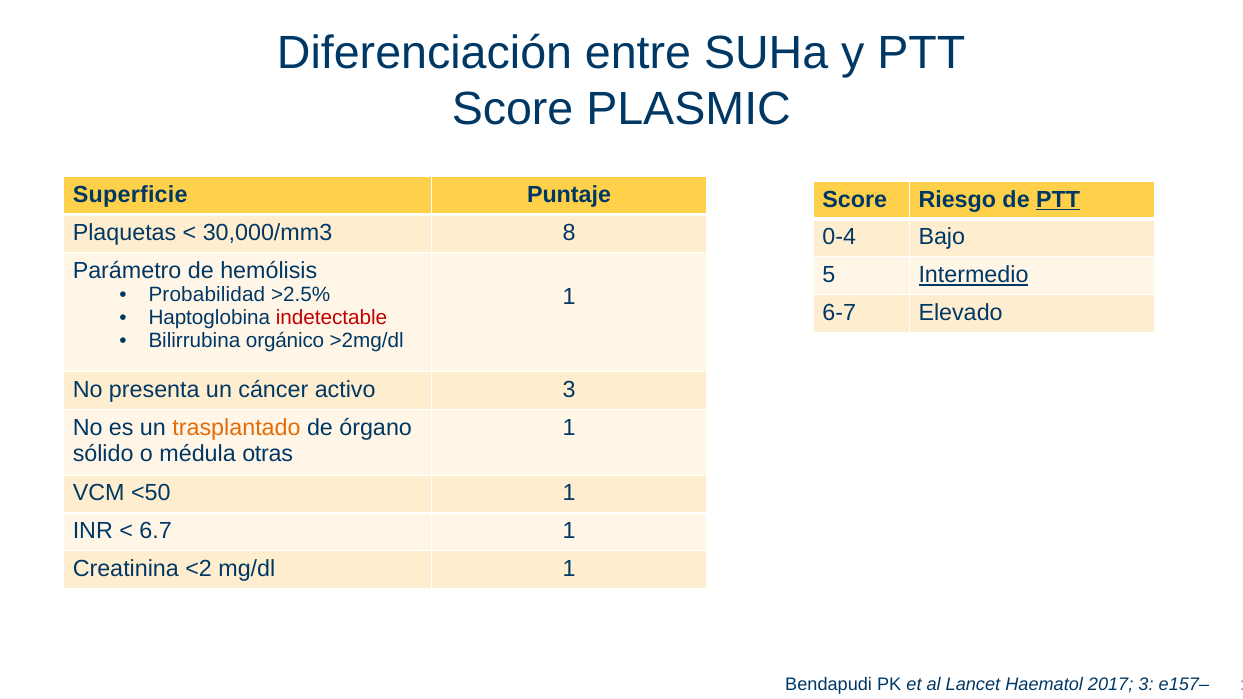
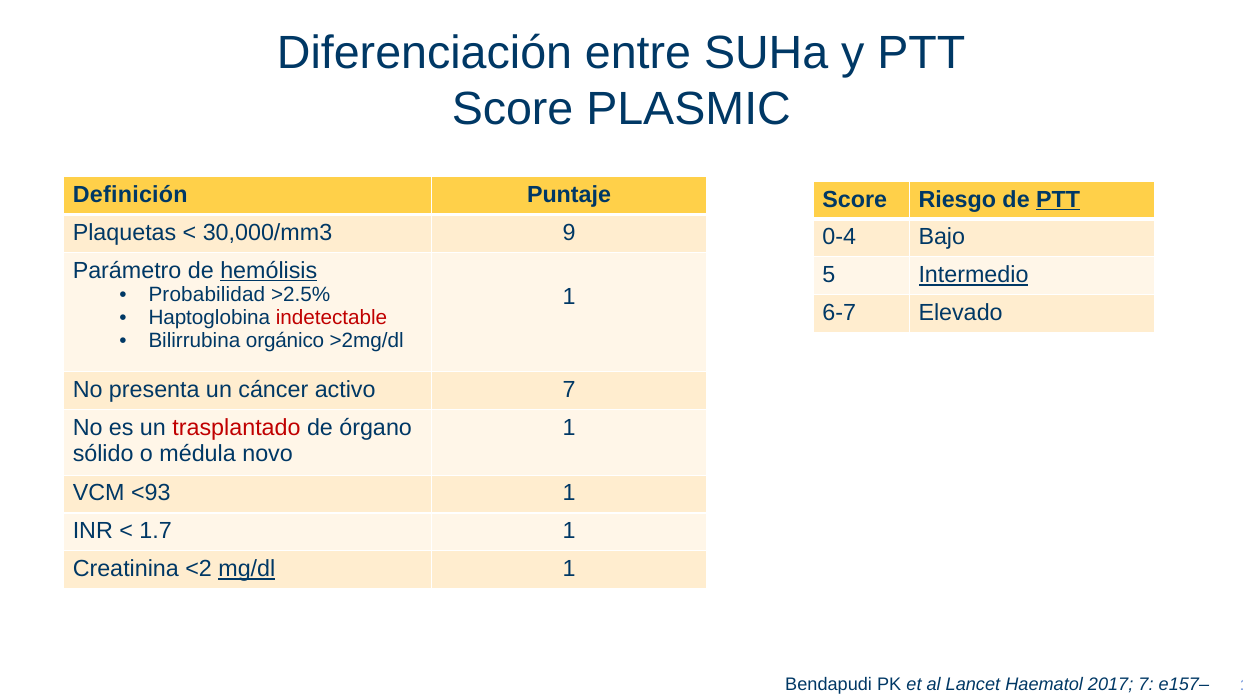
Superficie: Superficie -> Definición (130, 195)
8: 8 -> 9 (569, 233)
hemólisis underline: none -> present (269, 271)
activo 3: 3 -> 7 (569, 390)
trasplantado colour: orange -> red (237, 428)
otras: otras -> novo (268, 454)
<50: <50 -> <93 (151, 493)
6.7: 6.7 -> 1.7 (156, 531)
mg/dl underline: none -> present (247, 569)
2017 3: 3 -> 7 (1146, 685)
